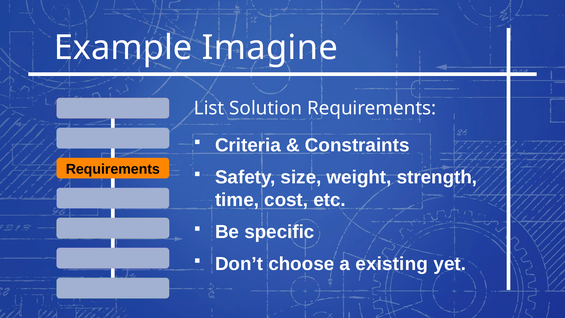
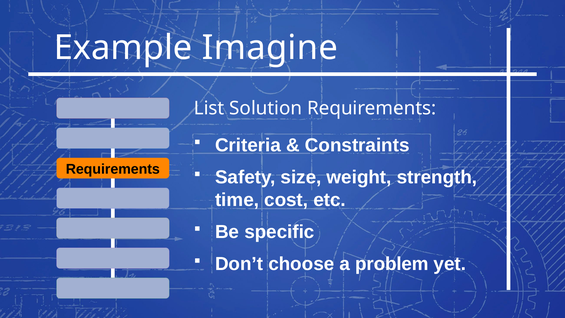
a existing: existing -> problem (392, 264)
